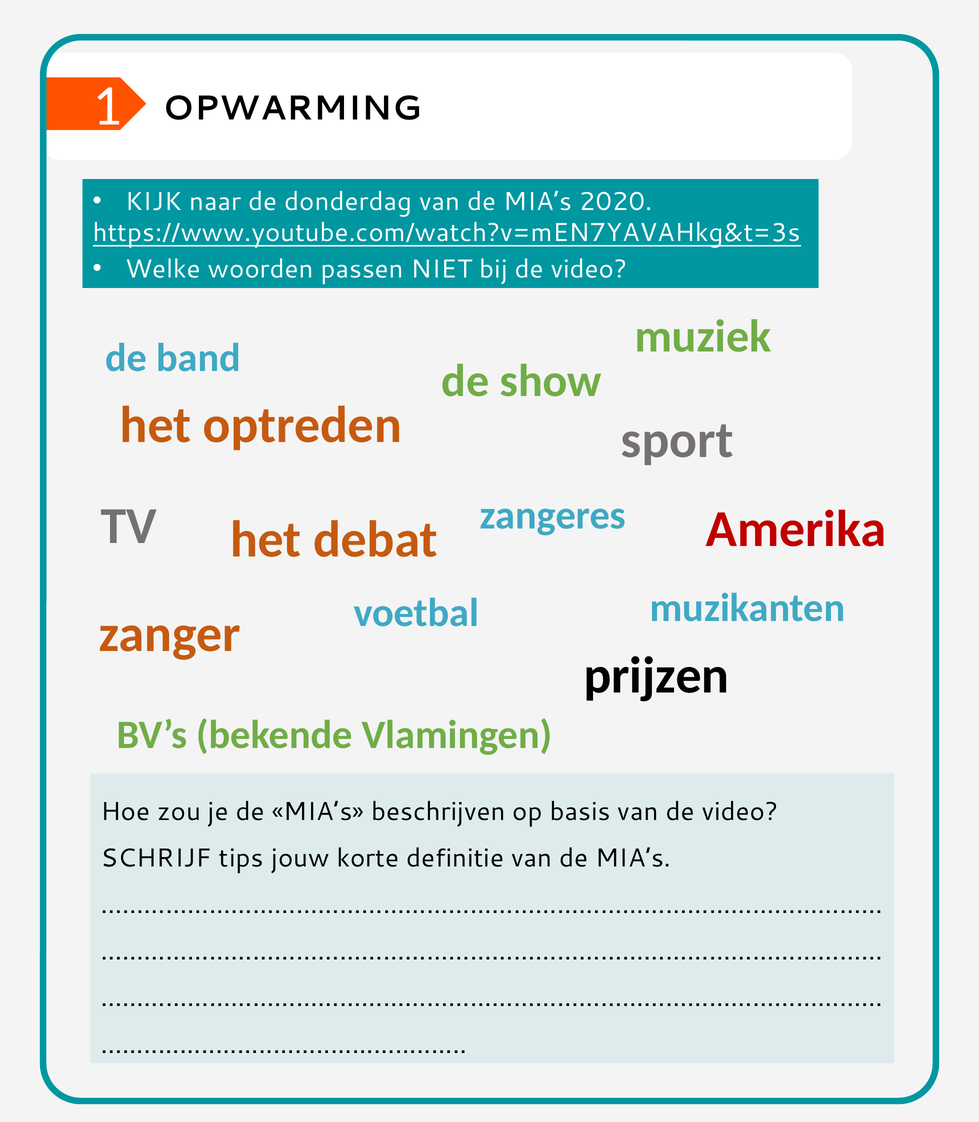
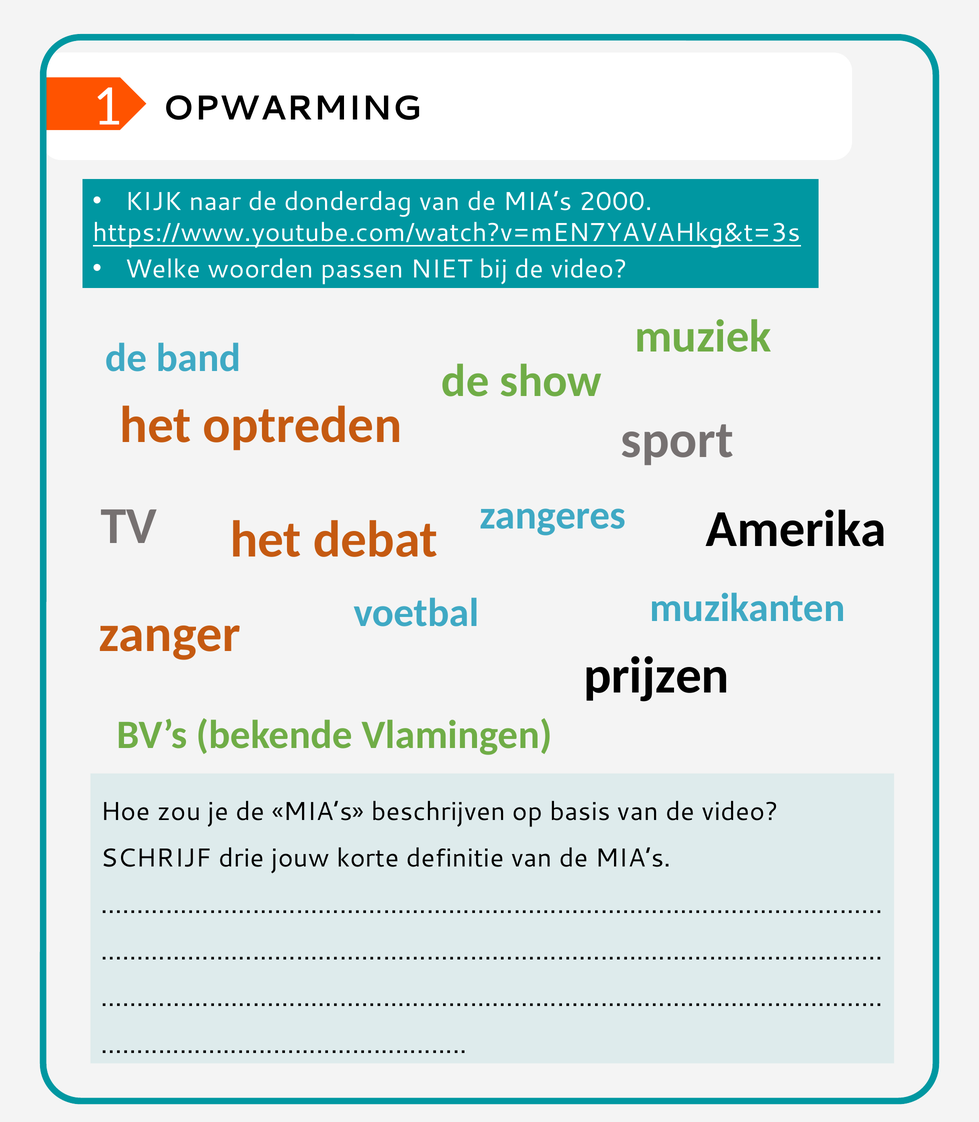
2020: 2020 -> 2000 (616, 202)
Amerika colour: red -> black (796, 529)
tips: tips -> drie (242, 858)
